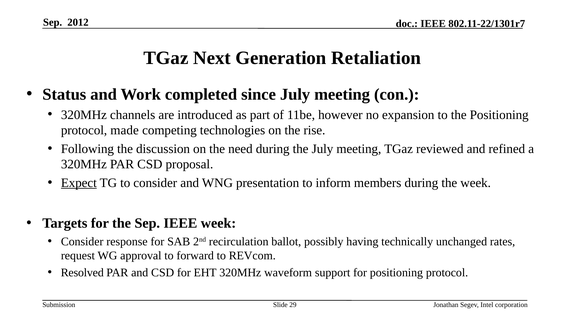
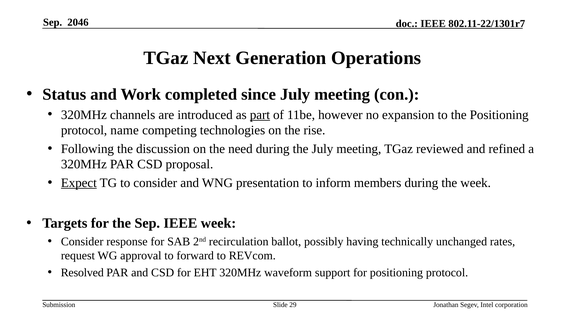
2012: 2012 -> 2046 (78, 22)
Retaliation: Retaliation -> Operations (376, 58)
part underline: none -> present (260, 115)
made: made -> name (125, 130)
